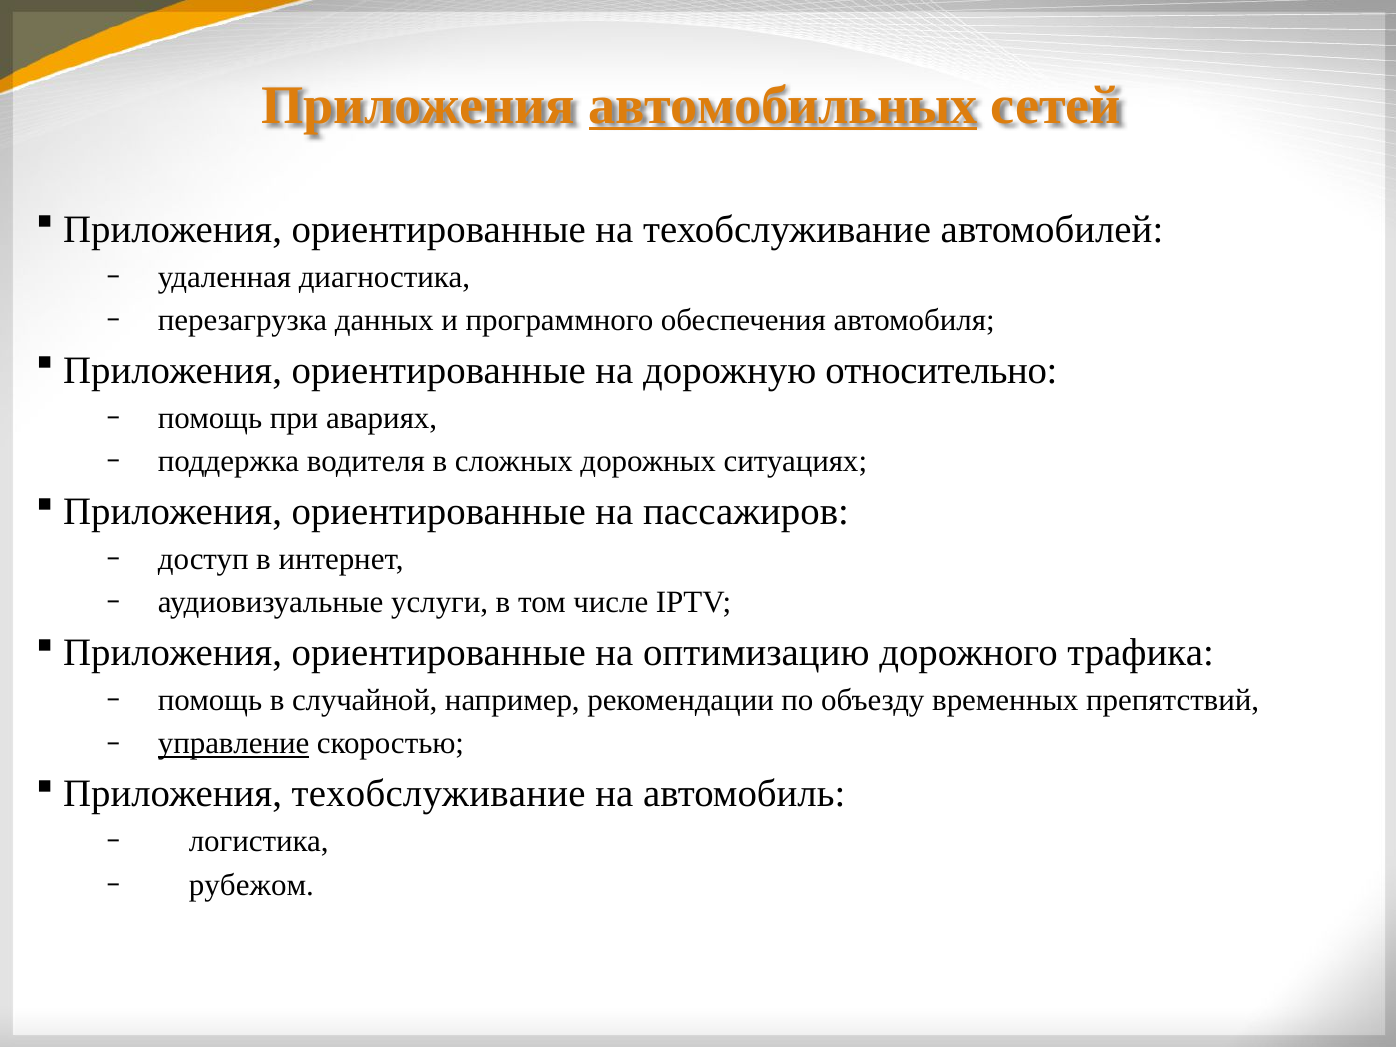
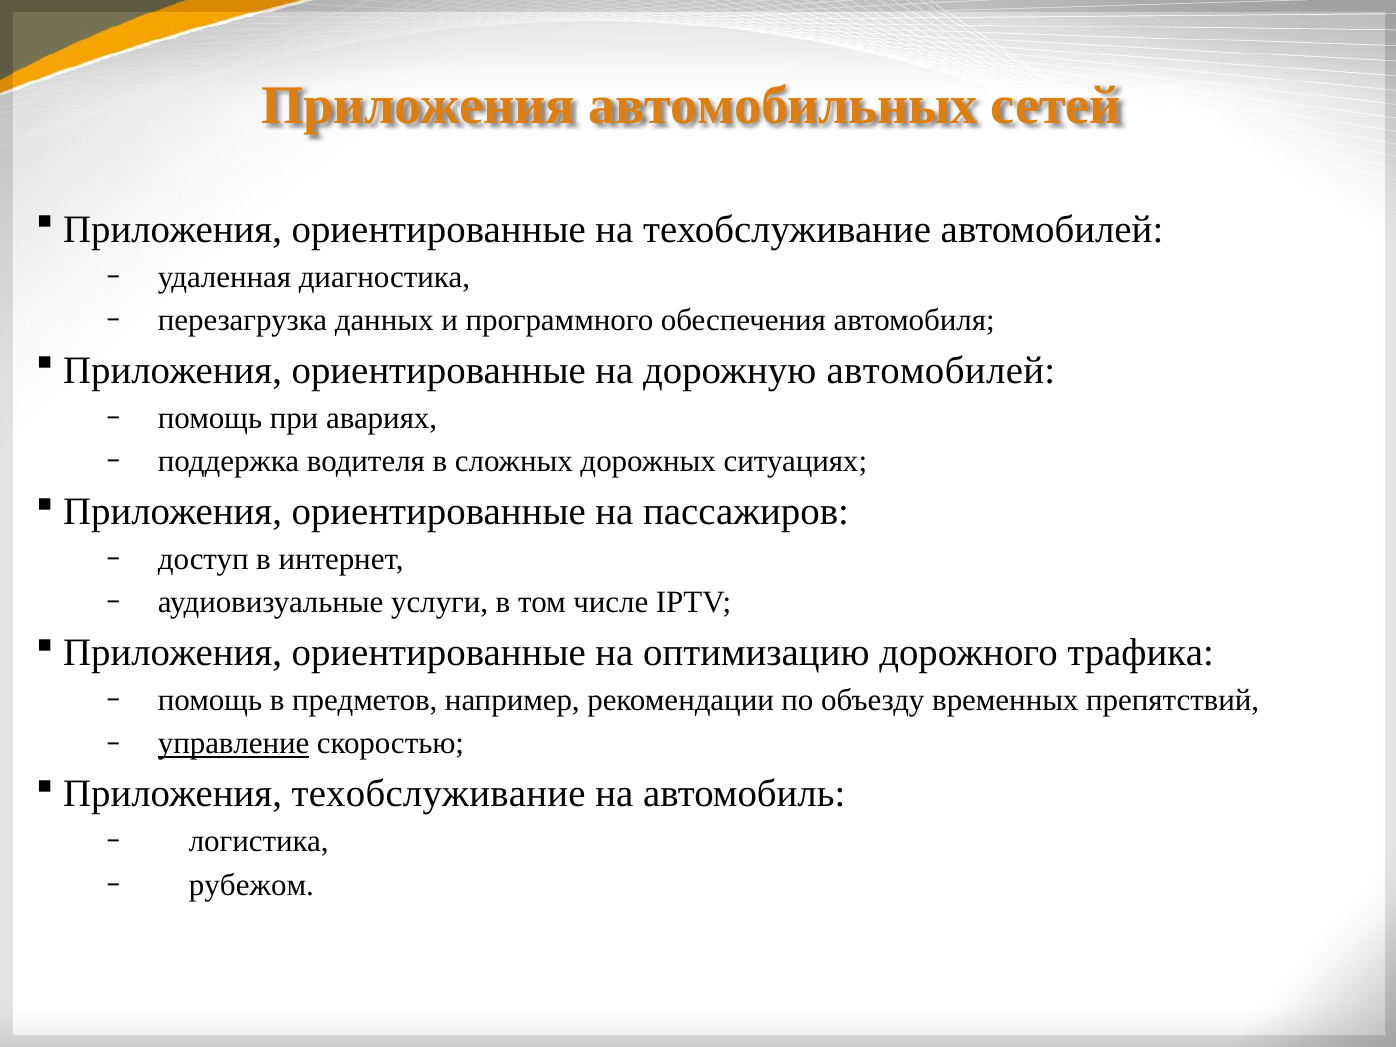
автомобильных underline: present -> none (783, 105)
дорожную относительно: относительно -> автомобилей (941, 370)
случайной: случайной -> предметов (365, 700)
